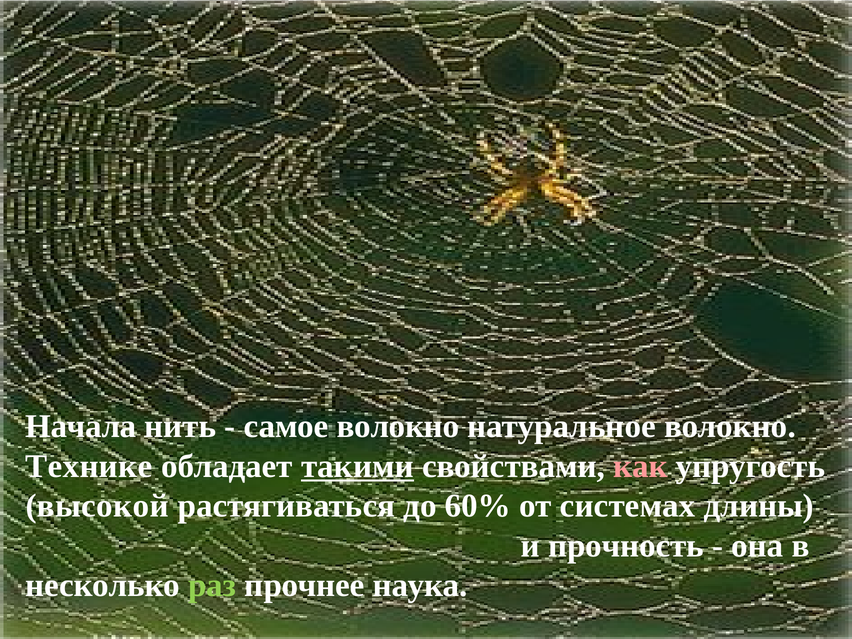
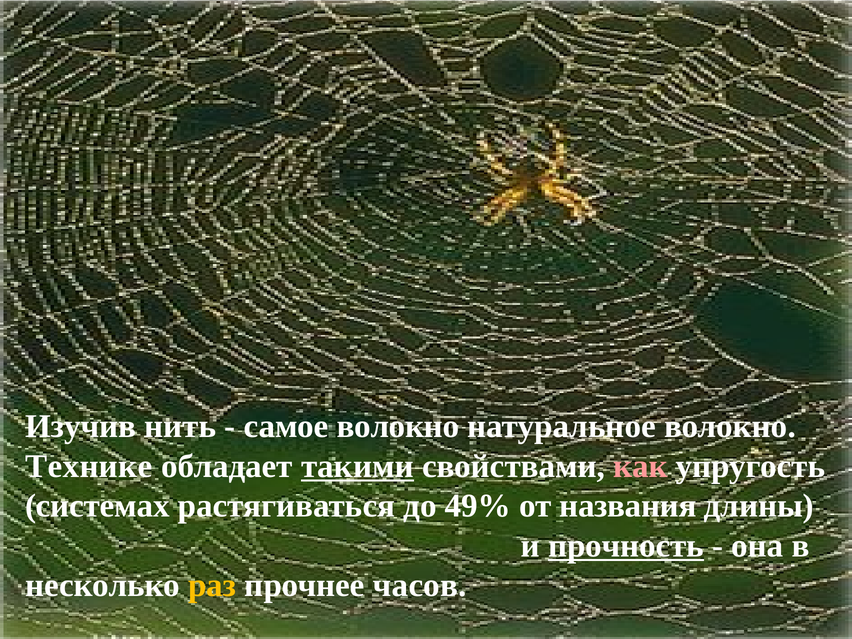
Начала: Начала -> Изучив (81, 426)
высокой: высокой -> системах (97, 506)
60%: 60% -> 49% (478, 506)
системах: системах -> названия (628, 506)
прочность underline: none -> present (626, 546)
раз colour: light green -> yellow (212, 585)
наука: наука -> часов (420, 585)
